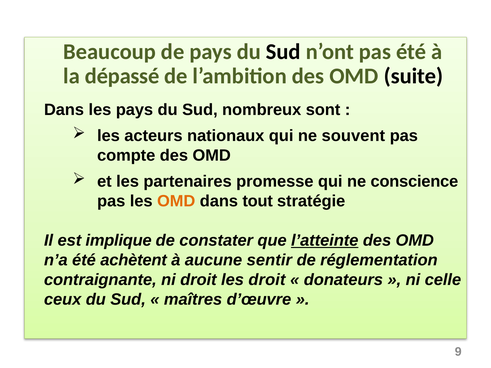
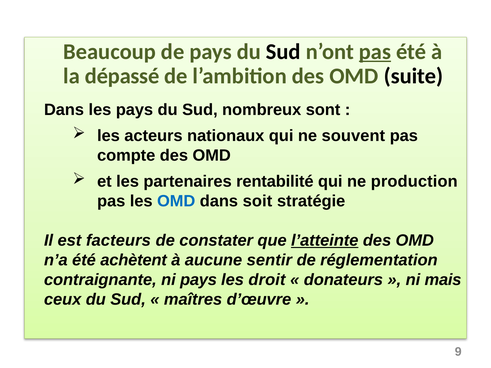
pas underline: none -> present (375, 52)
promesse: promesse -> rentabilité (275, 182)
conscience: conscience -> production (414, 182)
OMD colour: orange -> blue (176, 201)
tout: tout -> soit (257, 201)
implique: implique -> facteurs (118, 241)
ni droit: droit -> pays (199, 280)
celle: celle -> mais (443, 280)
